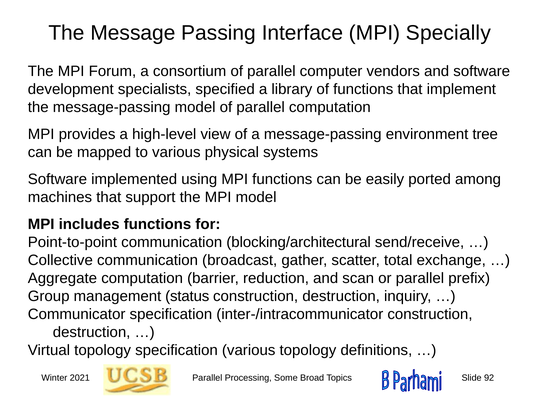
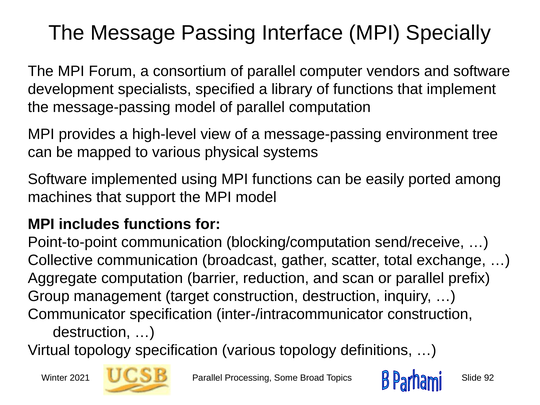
blocking/architectural: blocking/architectural -> blocking/computation (299, 242)
status: status -> target (187, 296)
